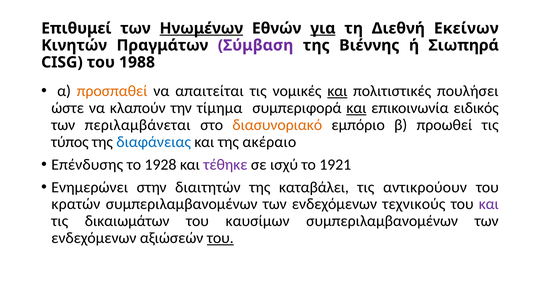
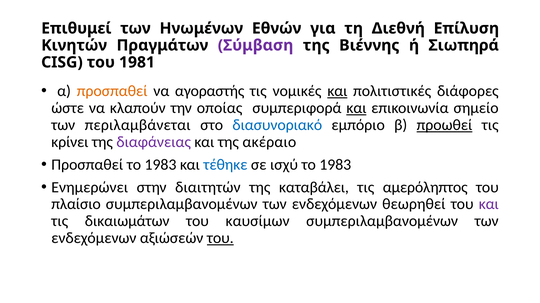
Ηνωμένων underline: present -> none (201, 28)
για underline: present -> none (323, 28)
Εκείνων: Εκείνων -> Επίλυση (466, 28)
1988: 1988 -> 1981 (137, 62)
απαιτείται: απαιτείται -> αγοραστής (210, 91)
πουλήσει: πουλήσει -> διάφορες (468, 91)
τίμημα: τίμημα -> οποίας (220, 108)
ειδικός: ειδικός -> σημείο (476, 108)
διασυνοριακό colour: orange -> blue (277, 125)
προωθεί underline: none -> present (445, 125)
τύπος: τύπος -> κρίνει (70, 142)
διαφάνειας colour: blue -> purple (154, 142)
Επένδυσης: Επένδυσης -> Προσπαθεί (87, 165)
1928: 1928 -> 1983 (160, 165)
τέθηκε colour: purple -> blue (225, 165)
ισχύ το 1921: 1921 -> 1983 (335, 165)
αντικρούουν: αντικρούουν -> αμερόληπτος (425, 188)
κρατών: κρατών -> πλαίσιο (76, 205)
τεχνικούς: τεχνικούς -> θεωρηθεί (414, 205)
